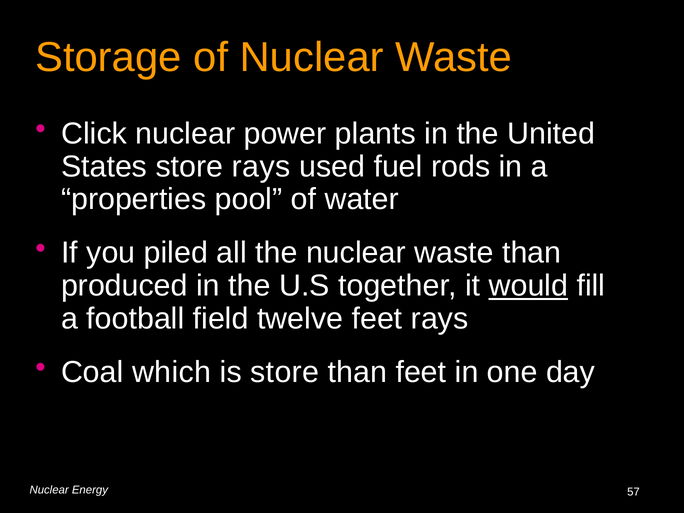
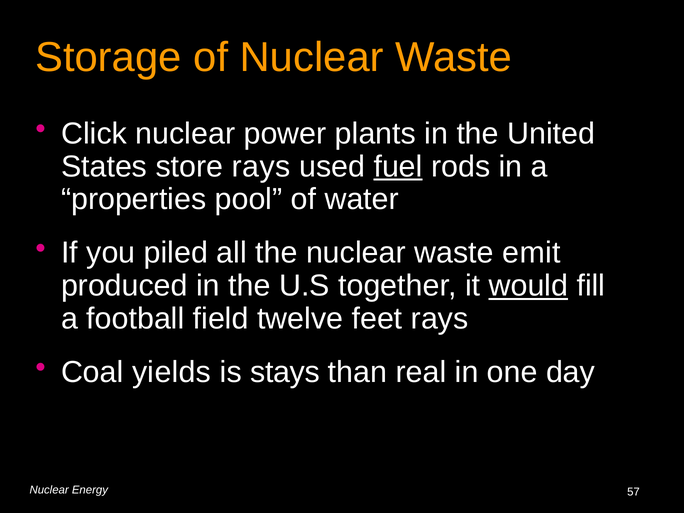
fuel underline: none -> present (398, 167)
waste than: than -> emit (532, 253)
which: which -> yields (172, 372)
is store: store -> stays (285, 372)
than feet: feet -> real (421, 372)
